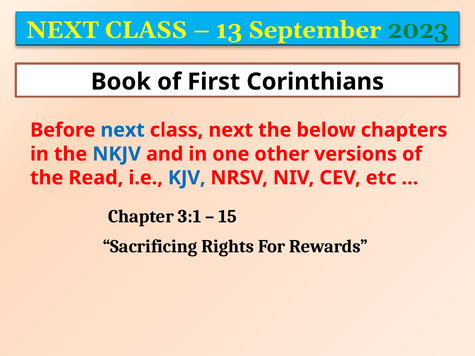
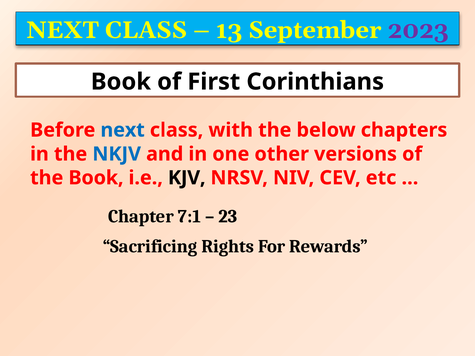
2023 colour: green -> purple (418, 30)
class next: next -> with (231, 130)
the Read: Read -> Book (96, 178)
KJV colour: blue -> black (187, 178)
3:1: 3:1 -> 7:1 (189, 217)
15: 15 -> 23 (228, 217)
